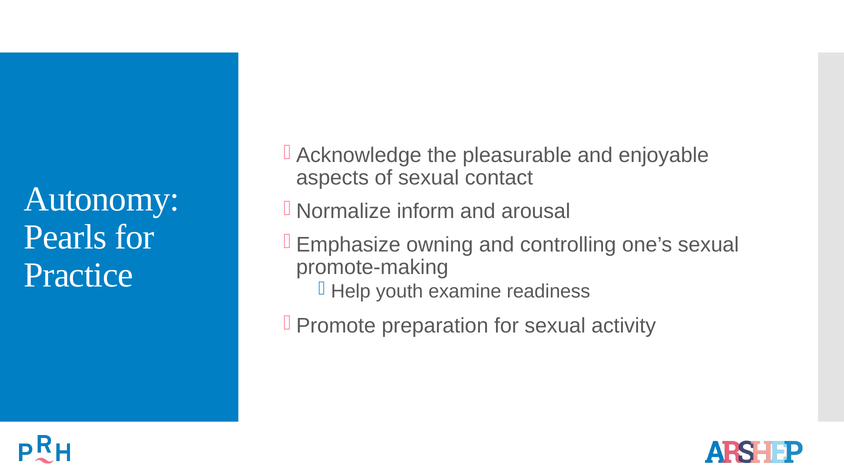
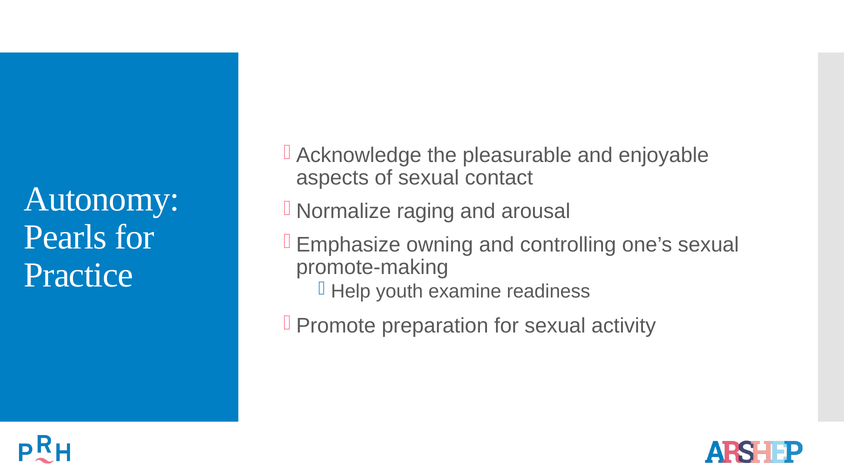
inform: inform -> raging (426, 211)
